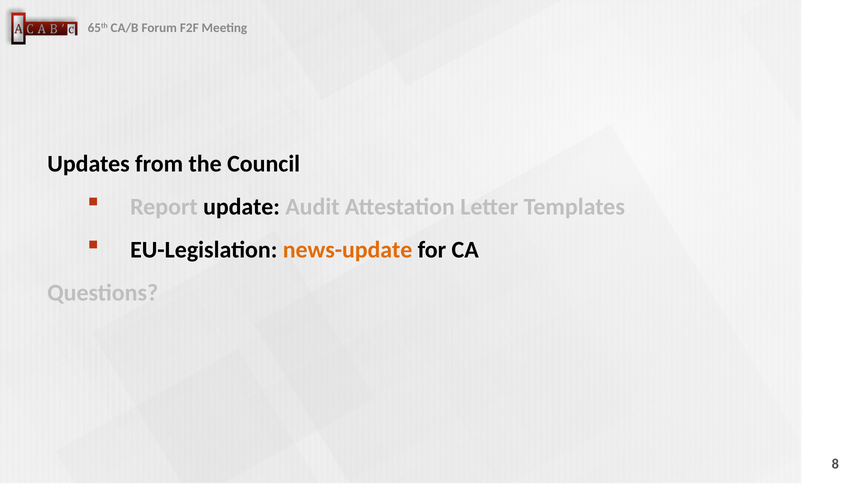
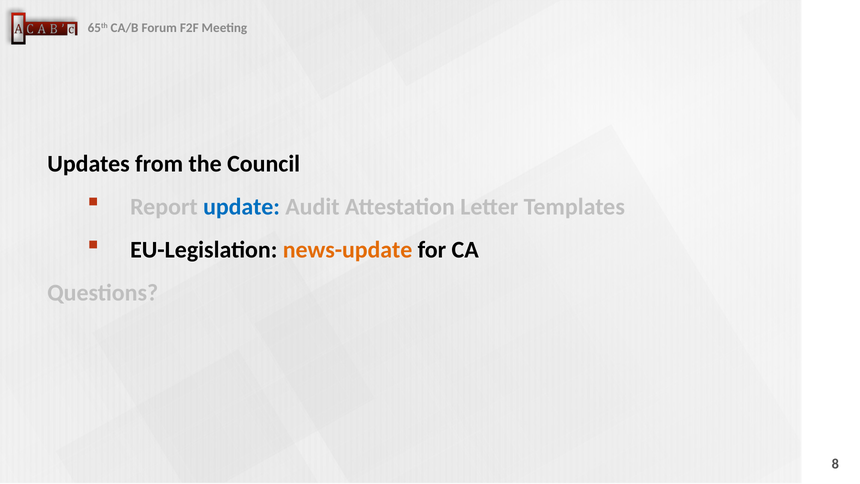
update colour: black -> blue (242, 207)
